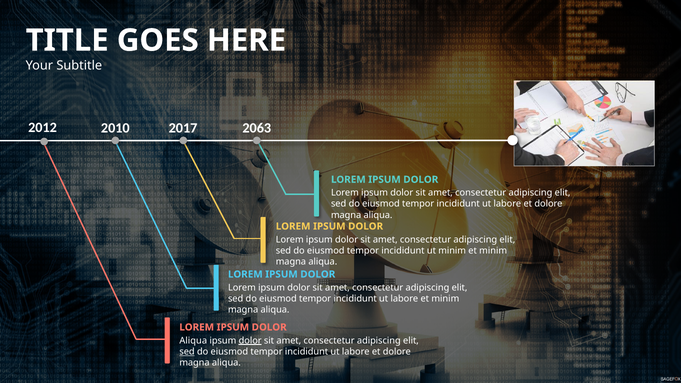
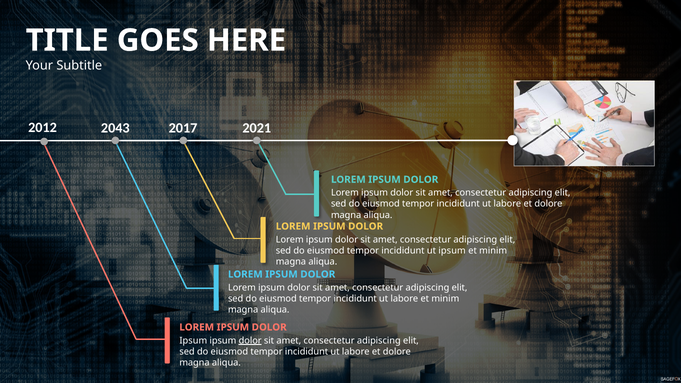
2010: 2010 -> 2043 (115, 128)
2063: 2063 -> 2021 (257, 128)
ut minim: minim -> ipsum (452, 251)
Aliqua: Aliqua -> Ipsum (193, 341)
sed underline: present -> none (187, 352)
